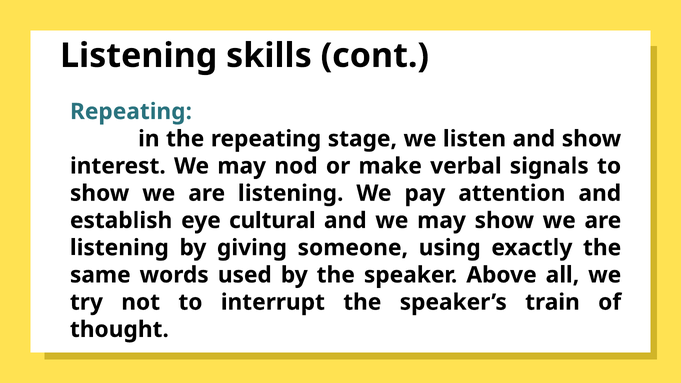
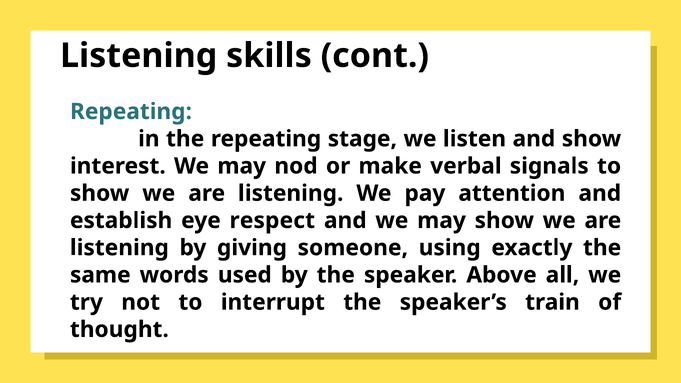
cultural: cultural -> respect (272, 221)
